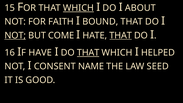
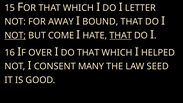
WHICH underline: present -> none (78, 8)
ABOUT: ABOUT -> LETTER (140, 8)
FAITH: FAITH -> AWAY (61, 22)
HAVE: HAVE -> OVER (40, 53)
THAT underline: present -> none (88, 53)
NAME: NAME -> MANY (91, 66)
